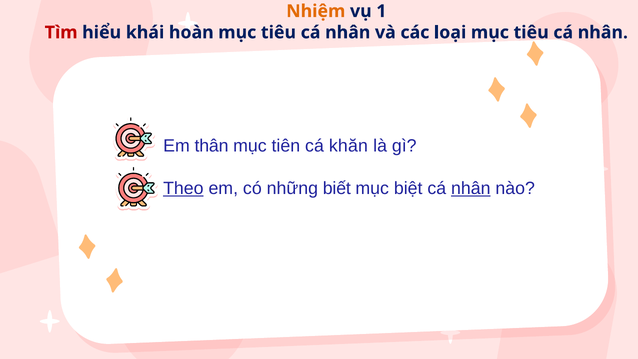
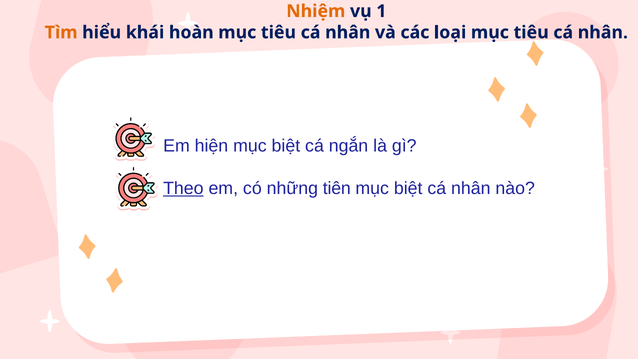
Tìm colour: red -> orange (61, 32)
thân: thân -> hiện (211, 146)
tiên: tiên -> biệt (286, 146)
khăn: khăn -> ngắn (349, 146)
biết: biết -> tiên (337, 188)
nhân underline: present -> none (471, 188)
